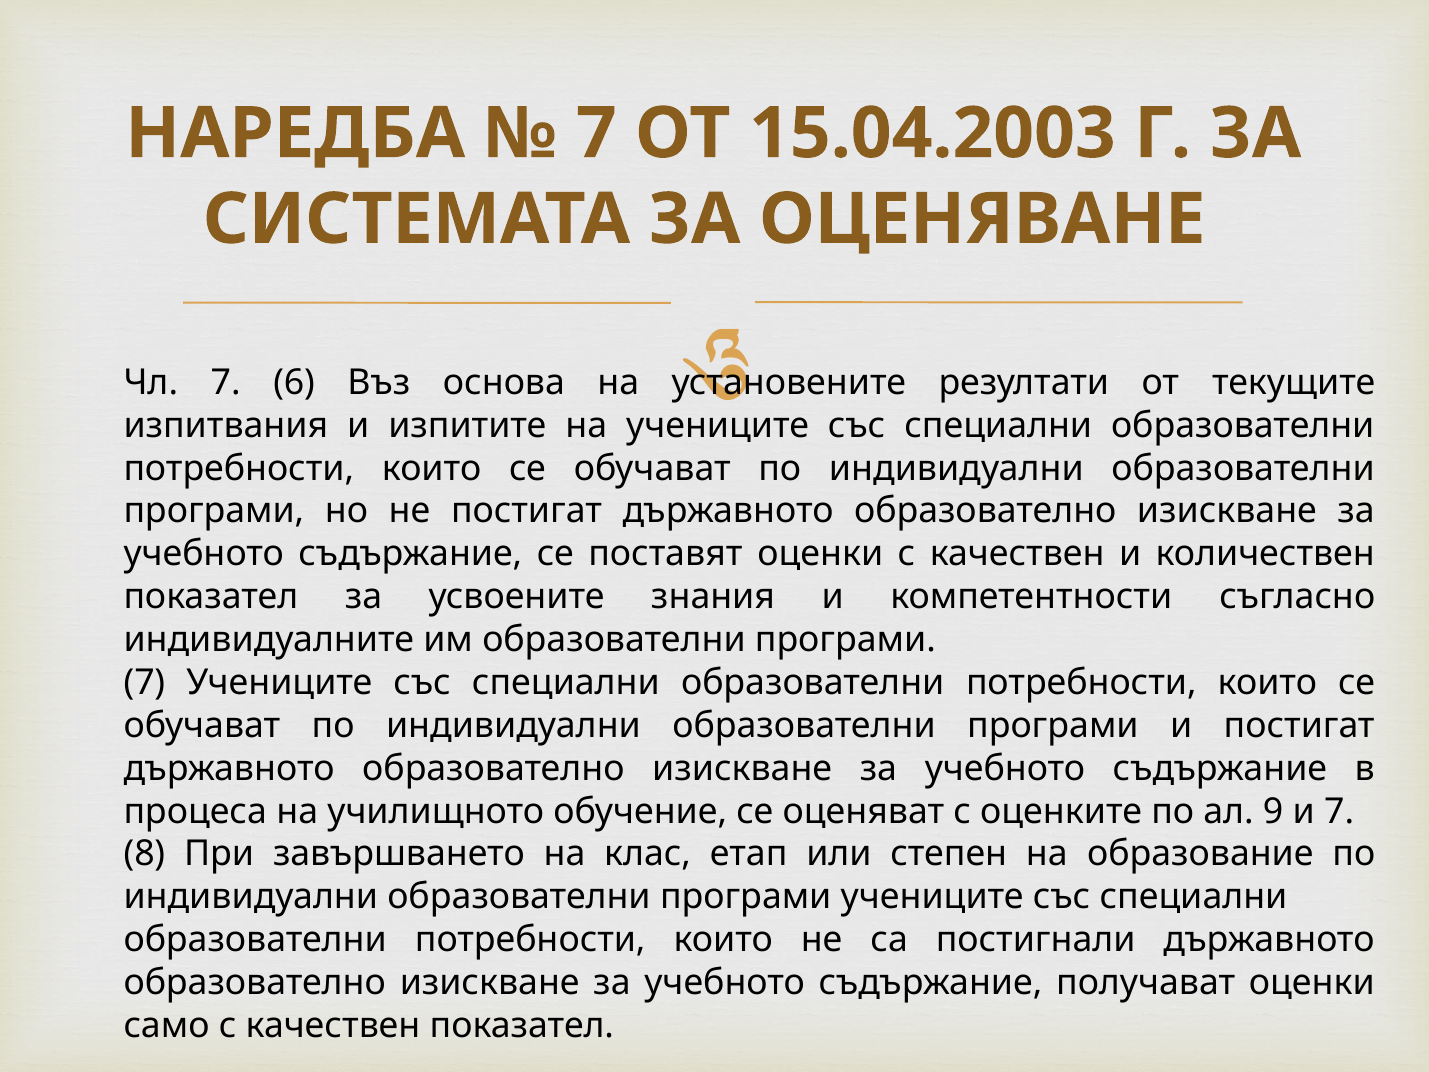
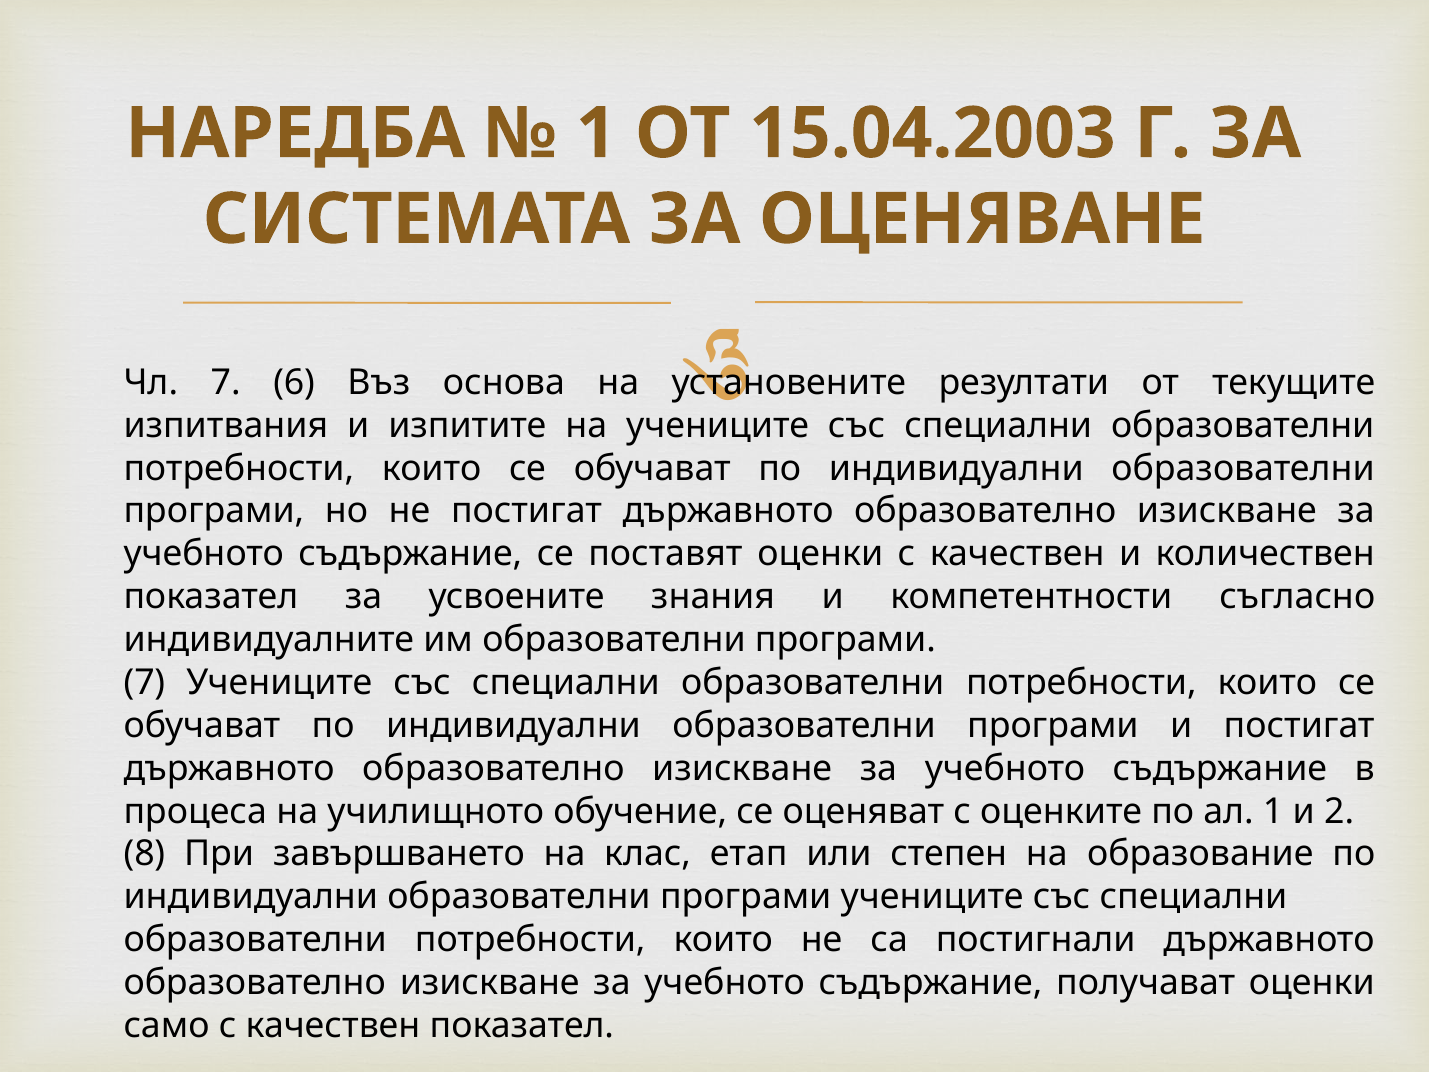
7: 7 -> 1 (596, 134)
ал 9: 9 -> 1 (1273, 811)
и 7: 7 -> 2 (1339, 811)
